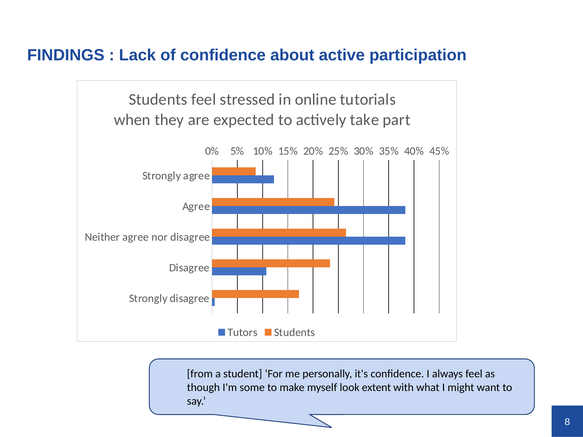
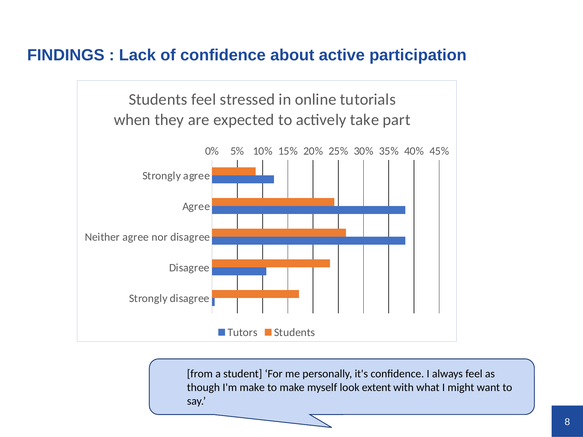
I'm some: some -> make (252, 388)
